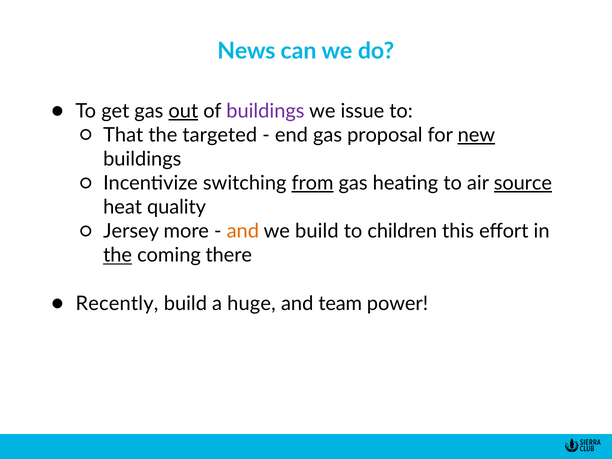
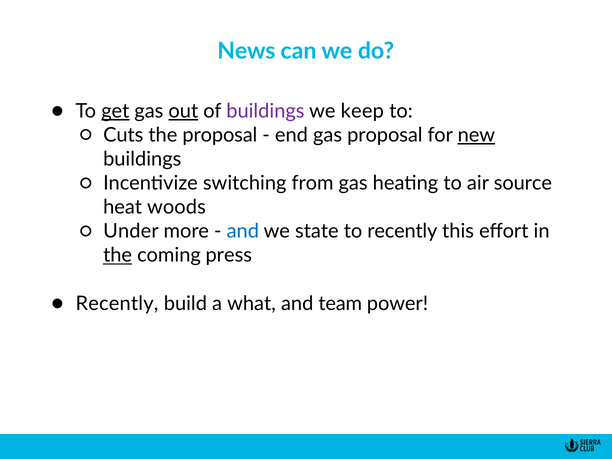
get underline: none -> present (115, 111)
issue: issue -> keep (362, 111)
That: That -> Cuts (123, 135)
the targeted: targeted -> proposal (220, 135)
from underline: present -> none (313, 183)
source underline: present -> none (523, 183)
quality: quality -> woods (176, 207)
Jersey: Jersey -> Under (131, 231)
and colour: orange -> blue (243, 231)
we build: build -> state (317, 231)
to children: children -> recently (402, 231)
there: there -> press (229, 255)
huge: huge -> what (252, 303)
